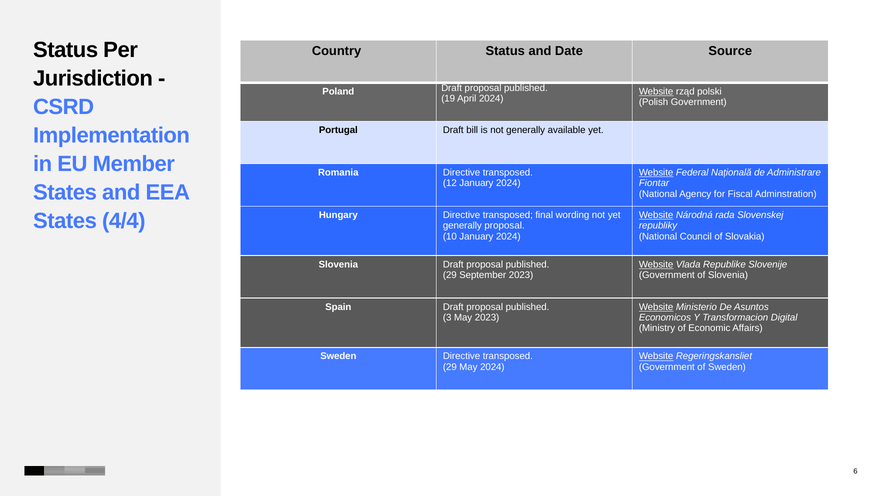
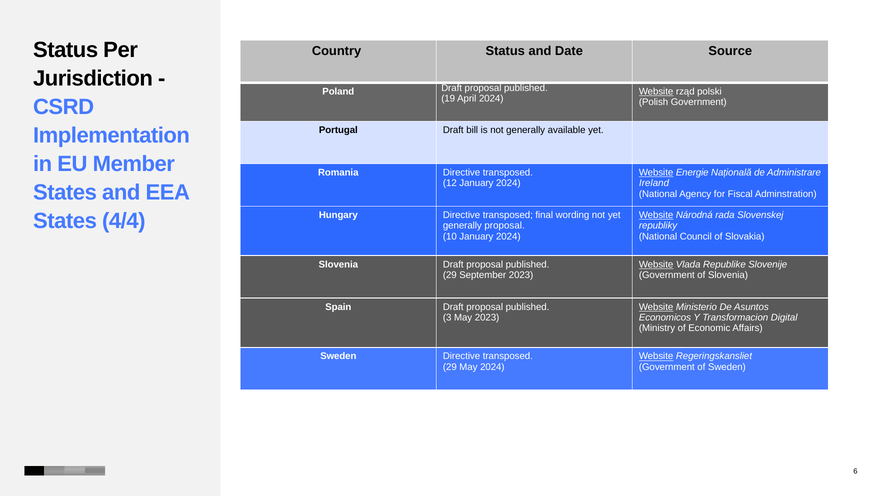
Federal: Federal -> Energie (692, 173)
Fiontar: Fiontar -> Ireland (654, 183)
